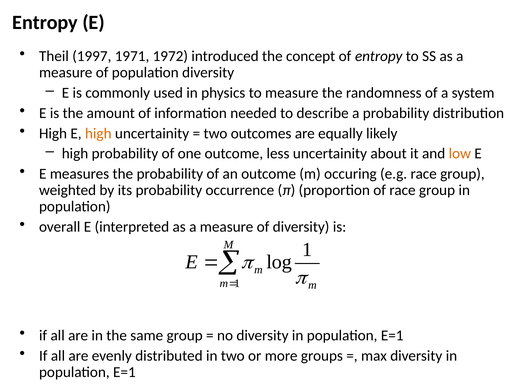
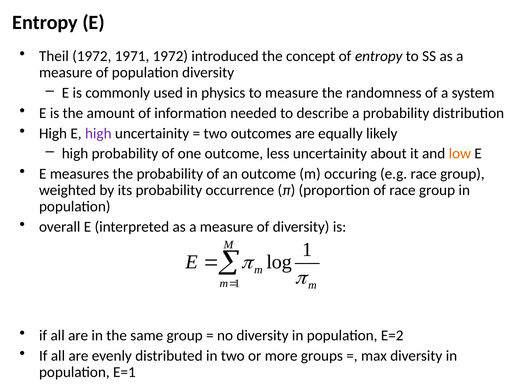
Theil 1997: 1997 -> 1972 (92, 56)
high colour: orange -> purple (98, 133)
E=1: E=1 -> E=2 (392, 336)
